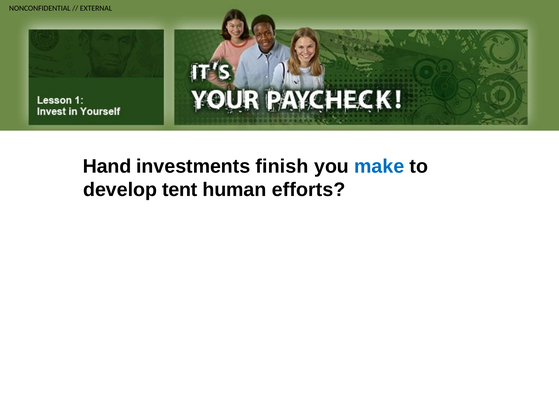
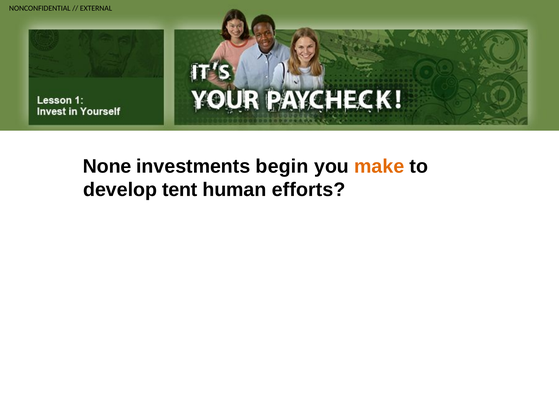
Hand: Hand -> None (107, 166)
finish: finish -> begin (282, 166)
make colour: blue -> orange (379, 166)
